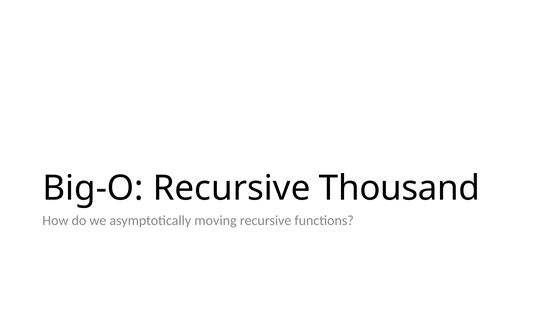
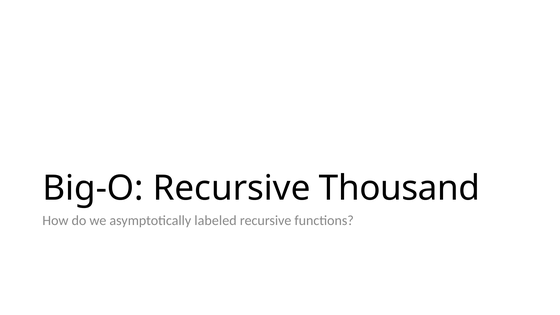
moving: moving -> labeled (216, 220)
